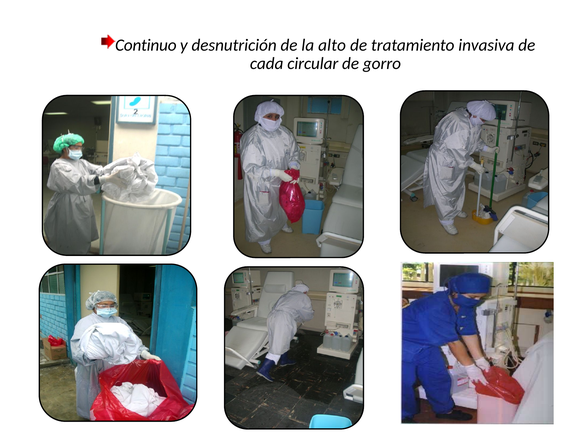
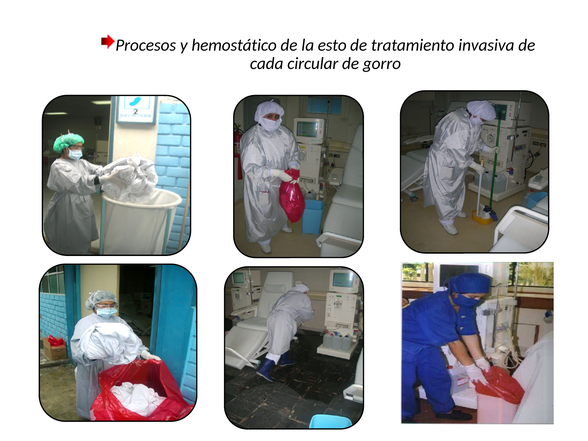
Continuo: Continuo -> Procesos (146, 45)
desnutrición: desnutrición -> hemostático (234, 45)
alto: alto -> esto (332, 45)
